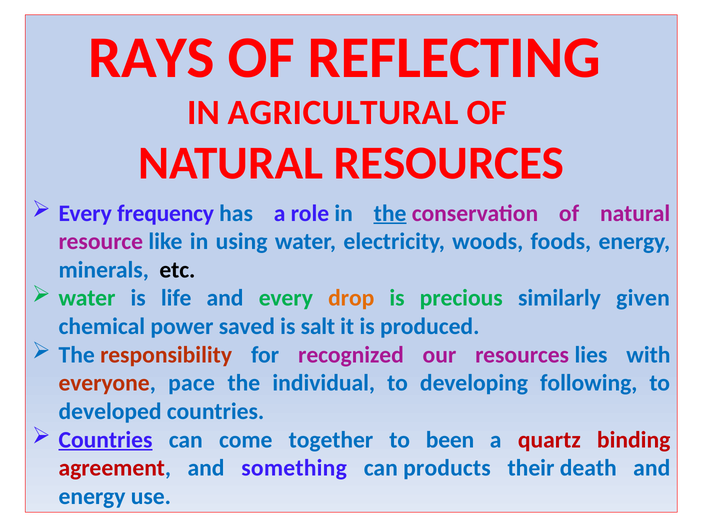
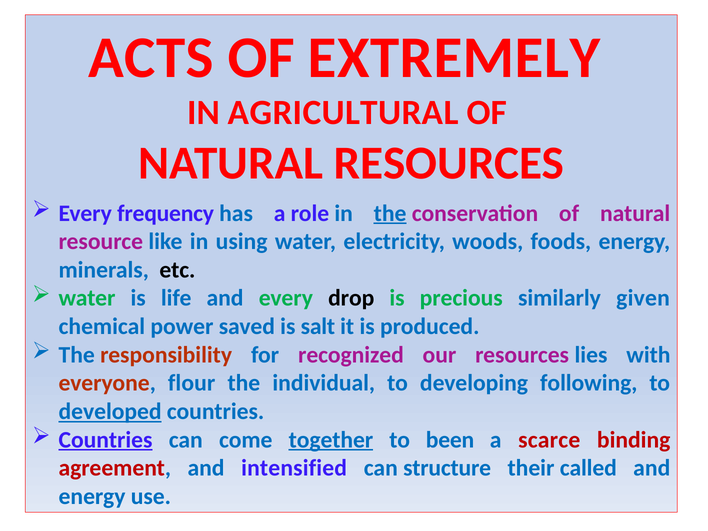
RAYS: RAYS -> ACTS (151, 58)
REFLECTING: REFLECTING -> EXTREMELY (454, 58)
drop colour: orange -> black (351, 298)
pace: pace -> flour (192, 383)
developed underline: none -> present (110, 411)
together underline: none -> present (331, 440)
quartz: quartz -> scarce (549, 440)
something: something -> intensified (294, 468)
products: products -> structure (447, 468)
death: death -> called (588, 468)
